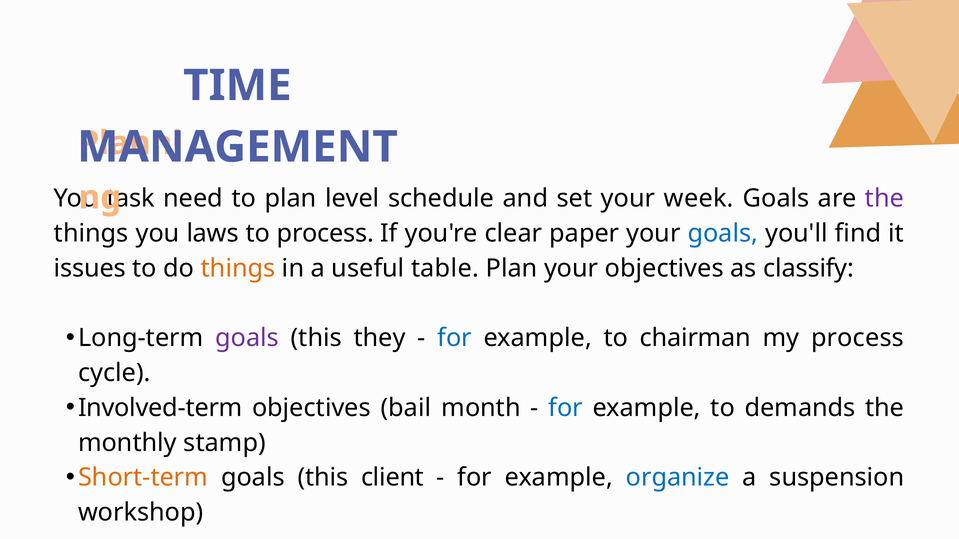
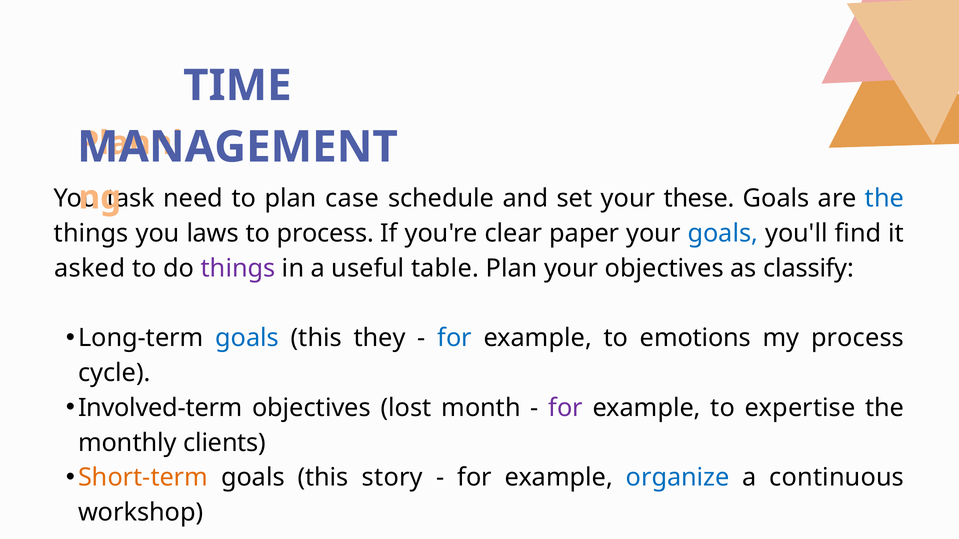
level: level -> case (352, 199)
week: week -> these (699, 199)
the colour: purple -> blue (884, 199)
issues: issues -> asked (90, 268)
things colour: orange -> purple (238, 268)
goals colour: purple -> blue (247, 338)
chairman: chairman -> emotions (695, 338)
bail: bail -> lost (406, 408)
for colour: blue -> purple (566, 408)
demands: demands -> expertise (800, 408)
stamp: stamp -> clients (225, 443)
client: client -> story (392, 478)
suspension: suspension -> continuous (837, 478)
